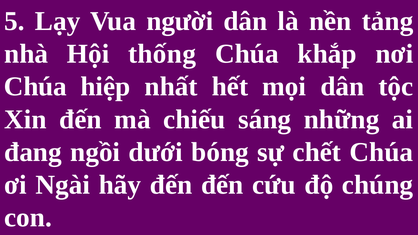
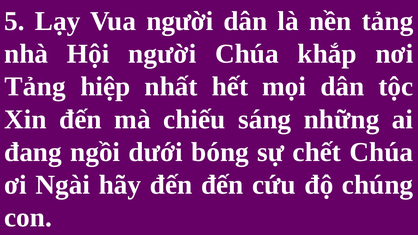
Hội thống: thống -> người (162, 54)
Chúa: Chúa -> Tảng (35, 87)
